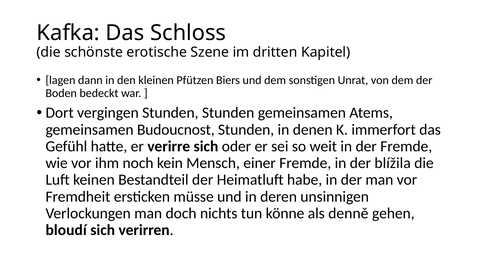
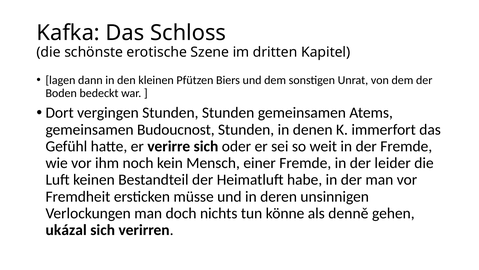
blížila: blížila -> leider (393, 163)
bloudí: bloudí -> ukázal (66, 230)
